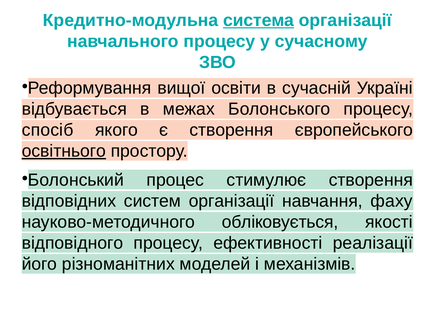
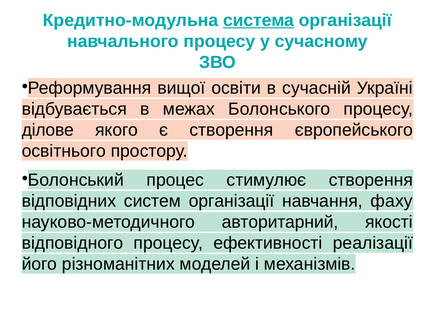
спосіб: спосіб -> ділове (48, 130)
освітнього underline: present -> none (64, 151)
обліковується: обліковується -> авторитарний (280, 222)
